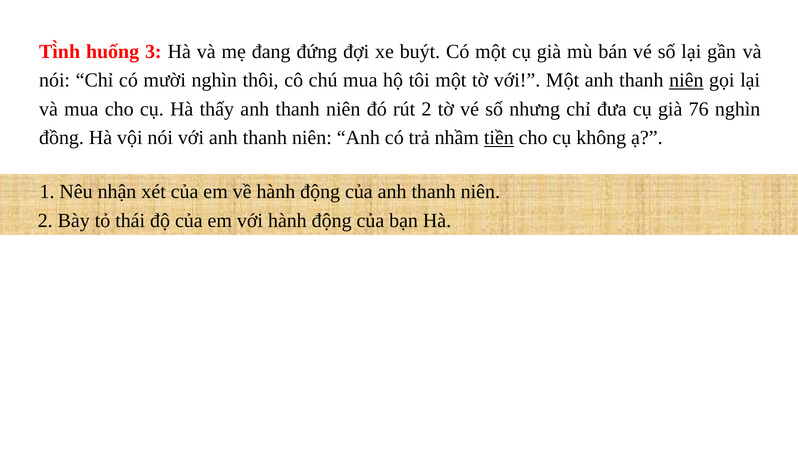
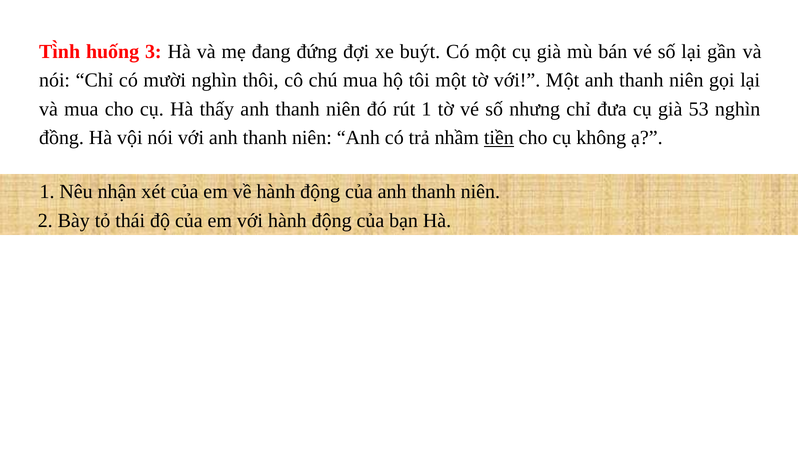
niên underline: present -> none (686, 80)
rút 2: 2 -> 1 (426, 109)
76: 76 -> 53 (699, 109)
